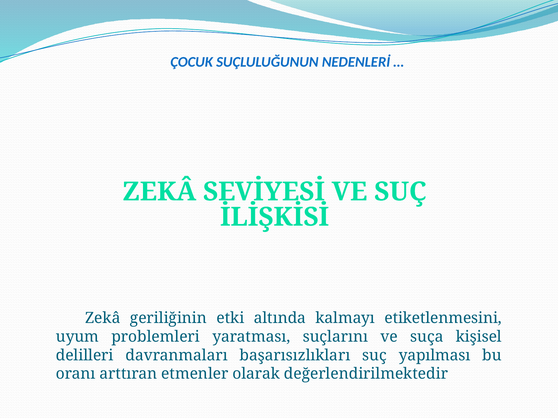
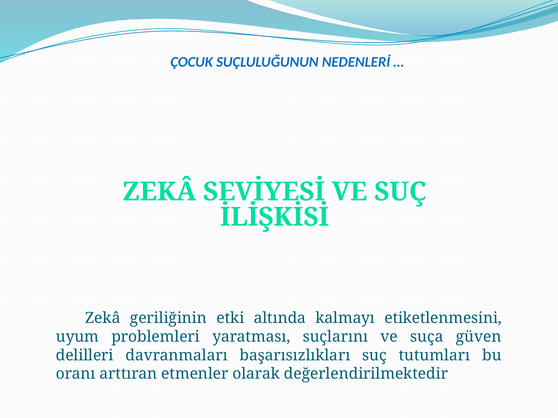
kişisel: kişisel -> güven (479, 337)
yapılması: yapılması -> tutumları (434, 356)
